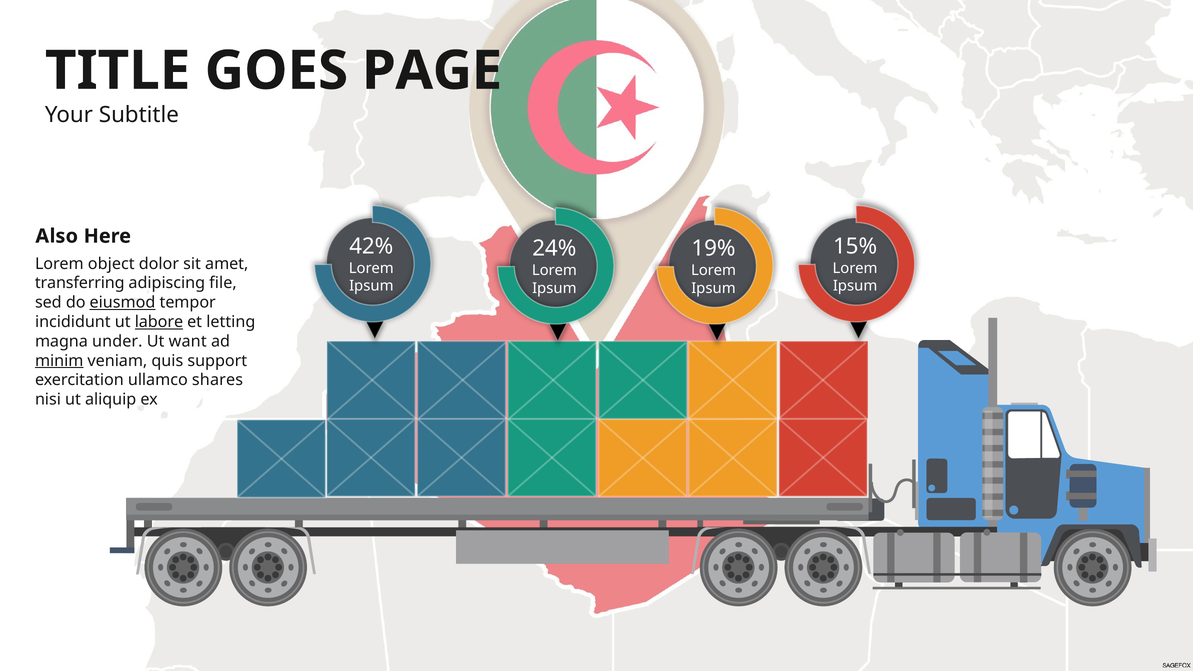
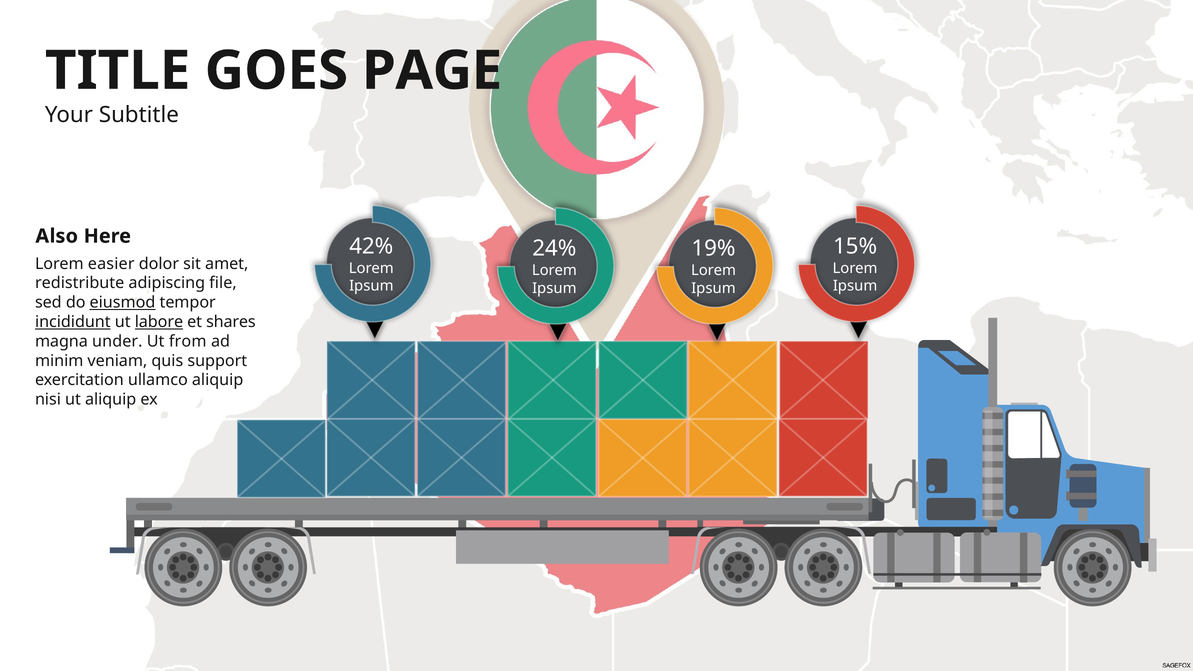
object: object -> easier (111, 264)
transferring: transferring -> redistribute (80, 283)
incididunt underline: none -> present (73, 322)
letting: letting -> shares (231, 322)
want: want -> from (188, 341)
minim underline: present -> none (59, 361)
ullamco shares: shares -> aliquip (218, 380)
